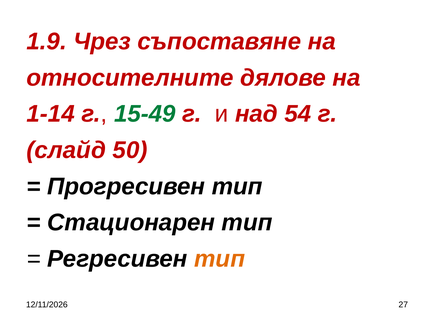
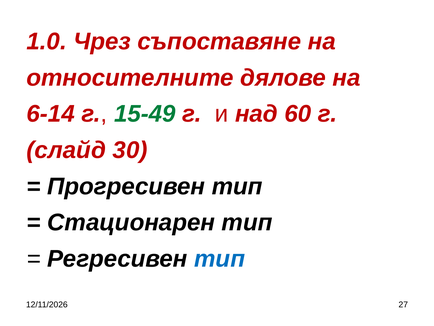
1.9: 1.9 -> 1.0 (47, 41)
1-14: 1-14 -> 6-14 (51, 114)
54: 54 -> 60 (298, 114)
50: 50 -> 30 (130, 150)
тип colour: orange -> blue (220, 258)
